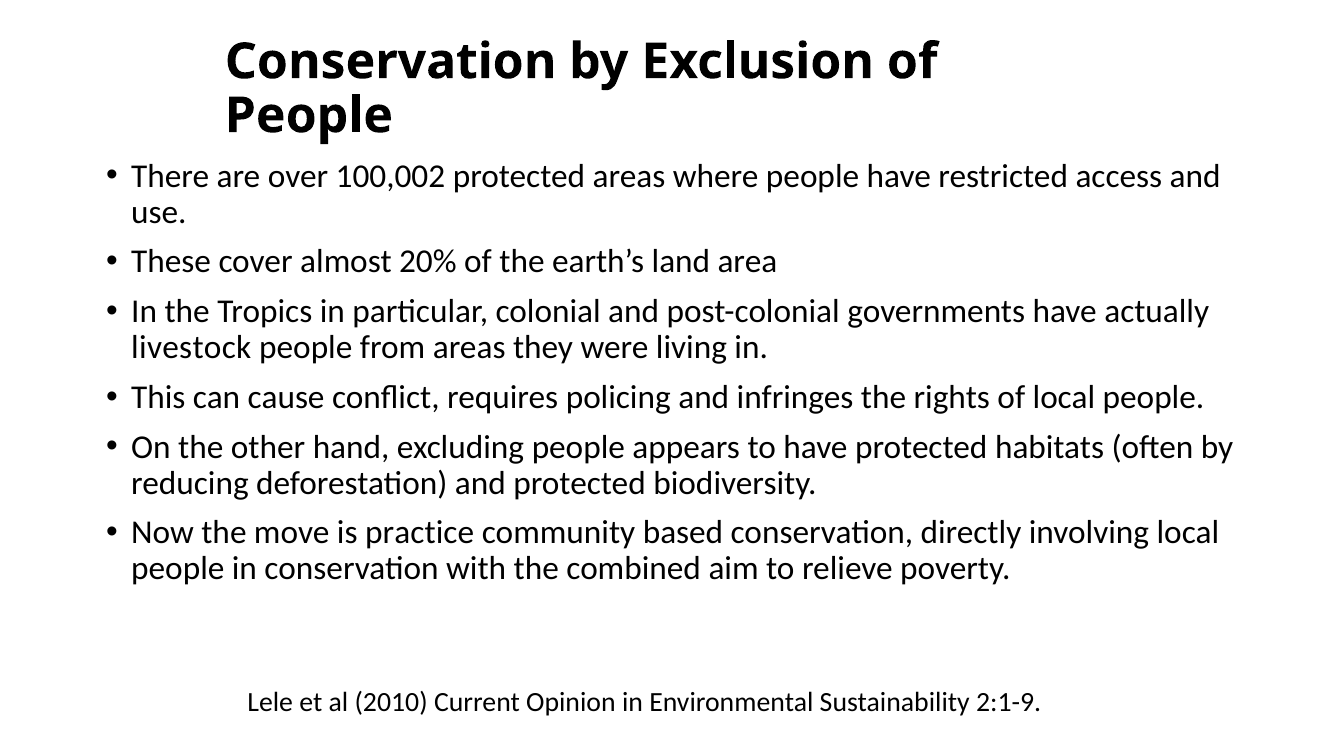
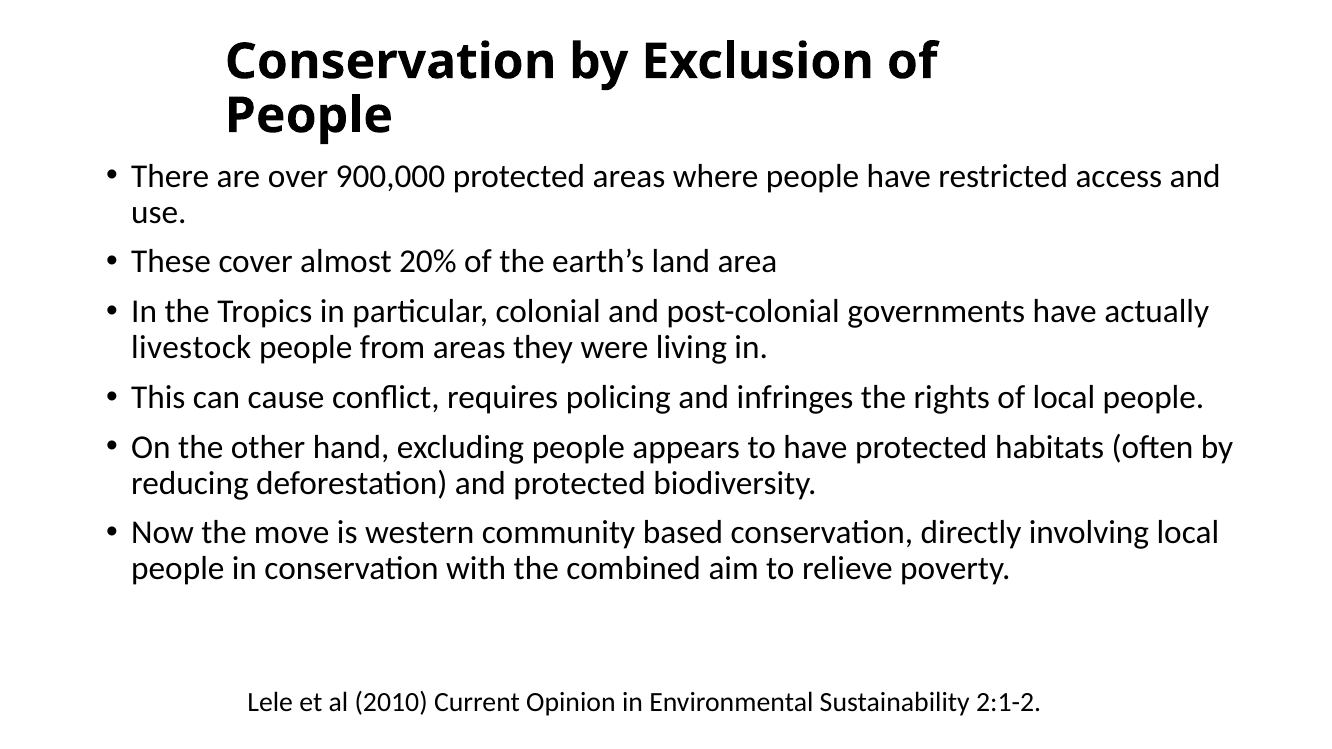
100,002: 100,002 -> 900,000 (390, 176)
practice: practice -> western (420, 533)
2:1-9: 2:1-9 -> 2:1-2 (1009, 703)
